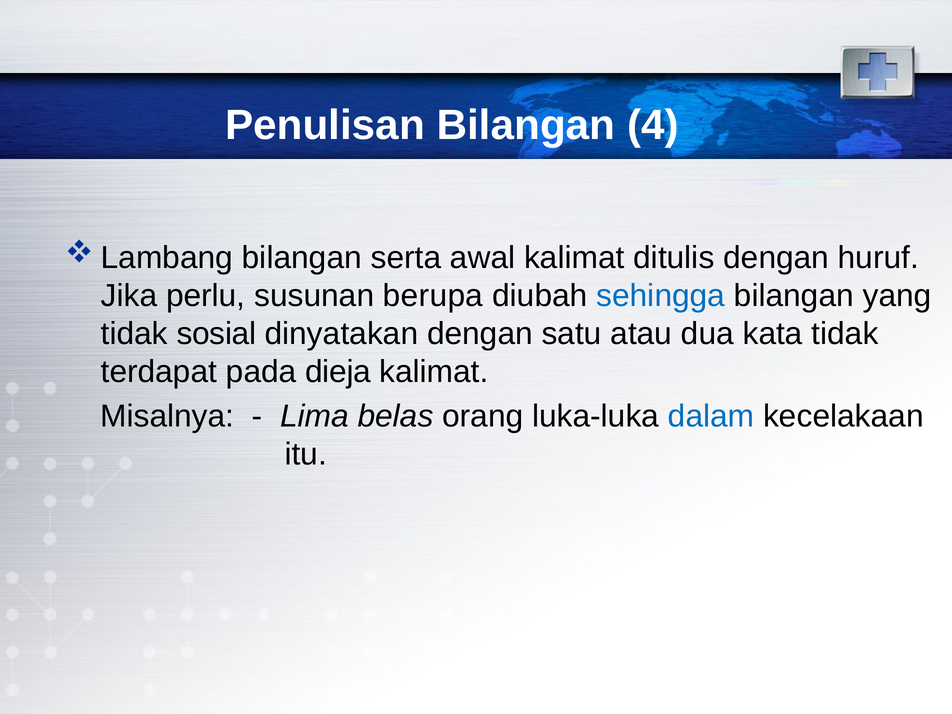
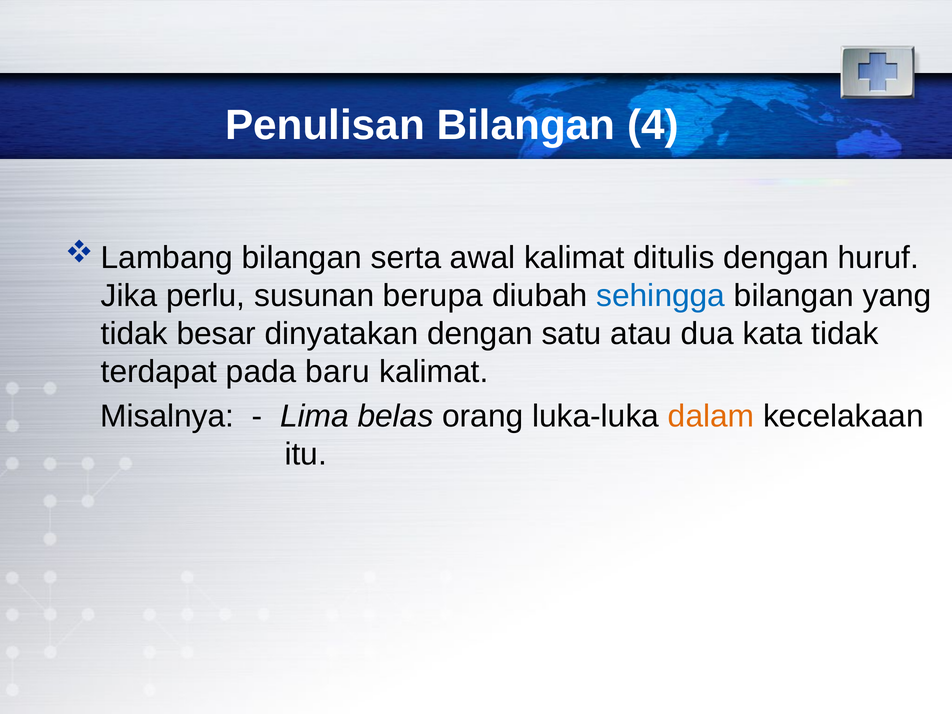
sosial: sosial -> besar (216, 334)
dieja: dieja -> baru (338, 372)
dalam colour: blue -> orange (711, 416)
